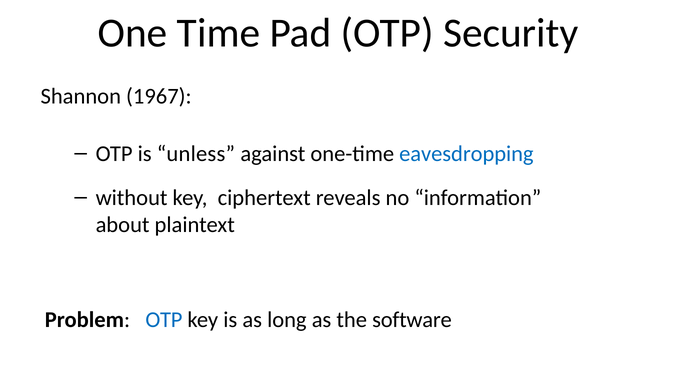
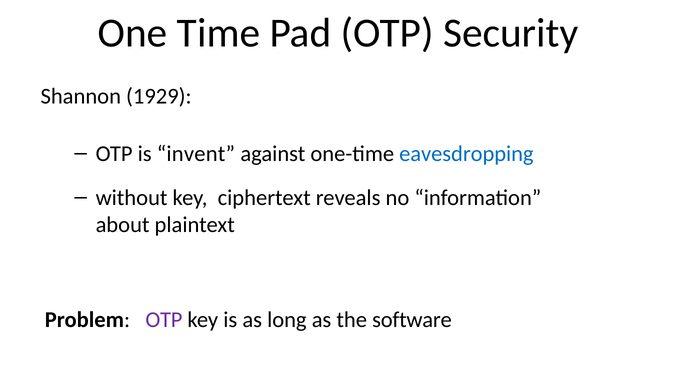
1967: 1967 -> 1929 (159, 96)
unless: unless -> invent (196, 154)
OTP colour: blue -> purple (164, 319)
